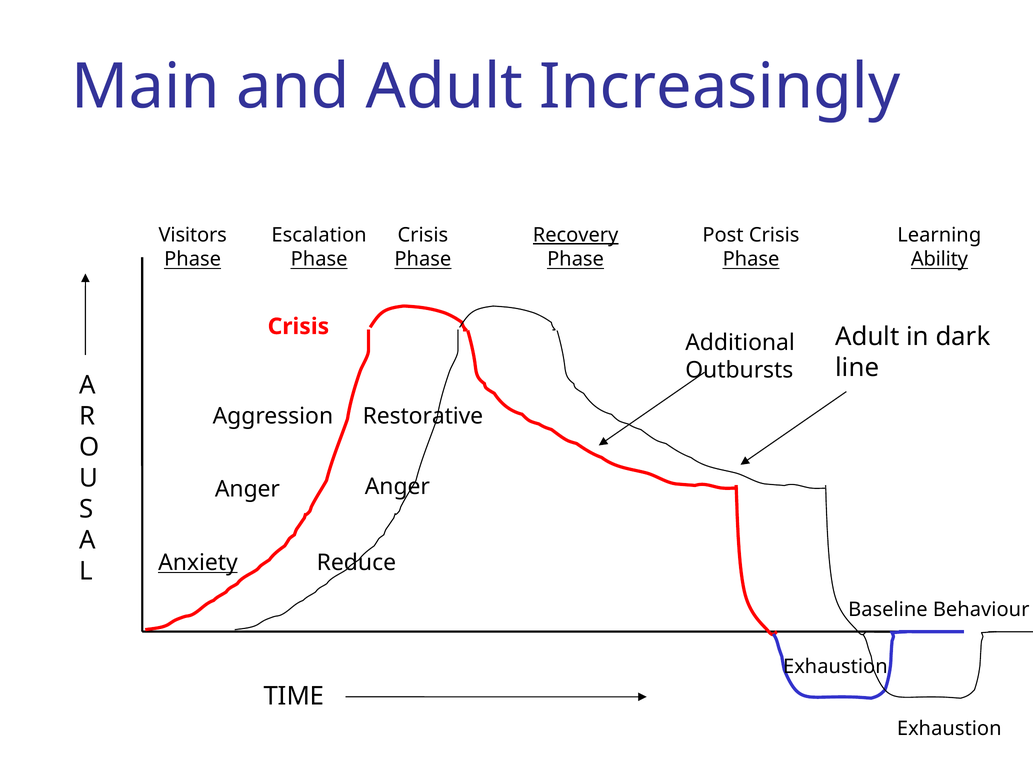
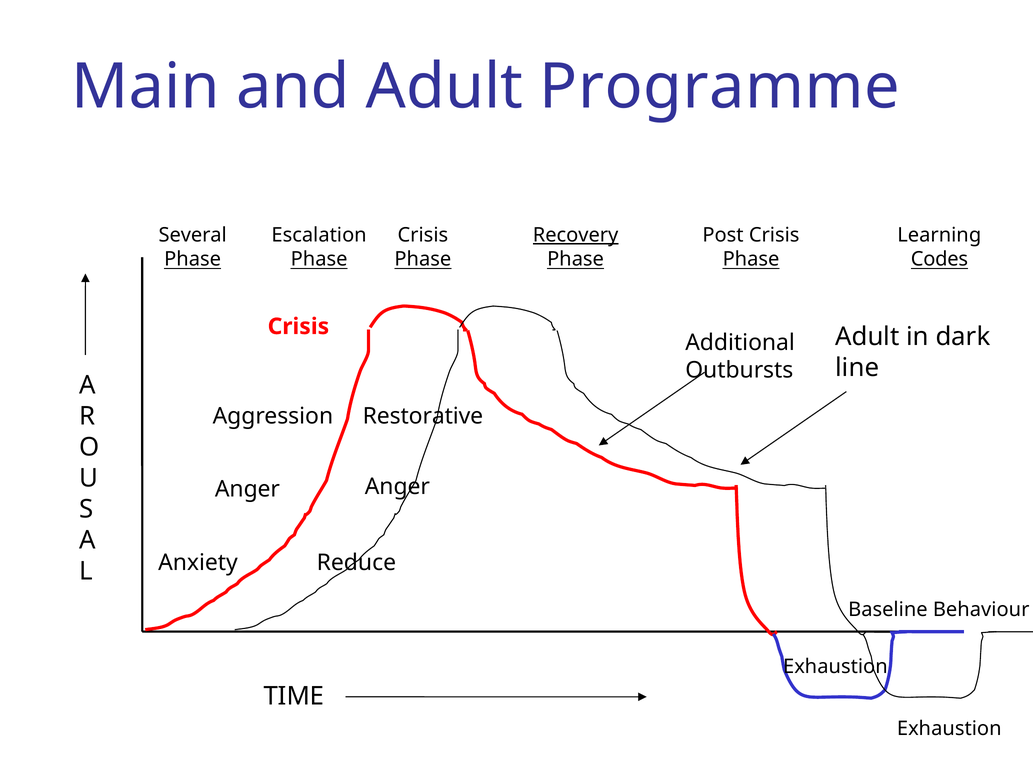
Increasingly: Increasingly -> Programme (720, 87)
Visitors: Visitors -> Several (193, 235)
Ability: Ability -> Codes (939, 259)
Anxiety underline: present -> none (198, 562)
